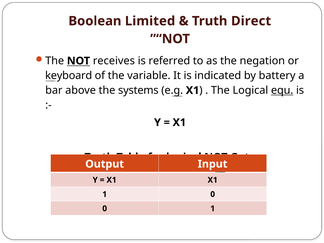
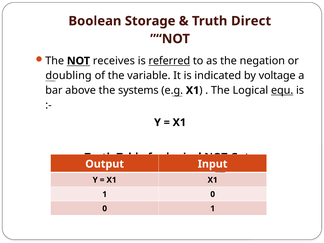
Limited: Limited -> Storage (150, 21)
referred underline: none -> present (169, 61)
keyboard: keyboard -> doubling (69, 76)
battery: battery -> voltage (277, 76)
